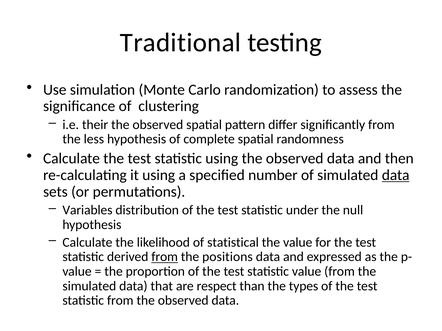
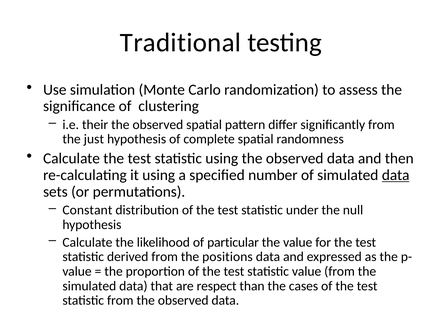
less: less -> just (94, 139)
Variables: Variables -> Constant (87, 210)
statistical: statistical -> particular (233, 243)
from underline: present -> none (165, 257)
types: types -> cases (304, 286)
